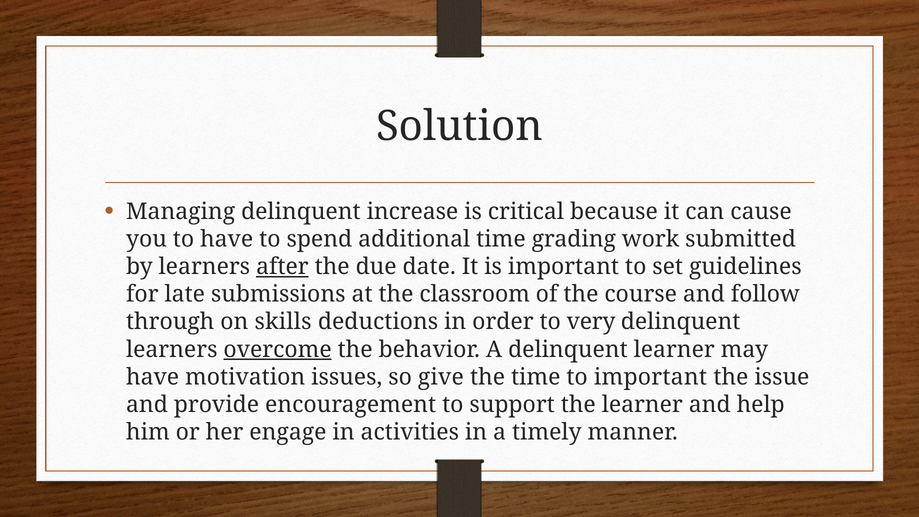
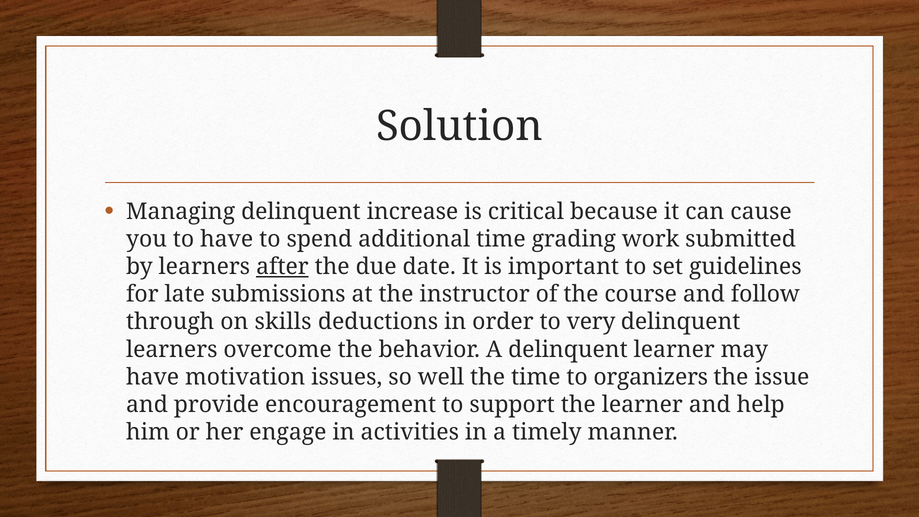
classroom: classroom -> instructor (475, 294)
overcome underline: present -> none (278, 349)
give: give -> well (441, 377)
to important: important -> organizers (651, 377)
